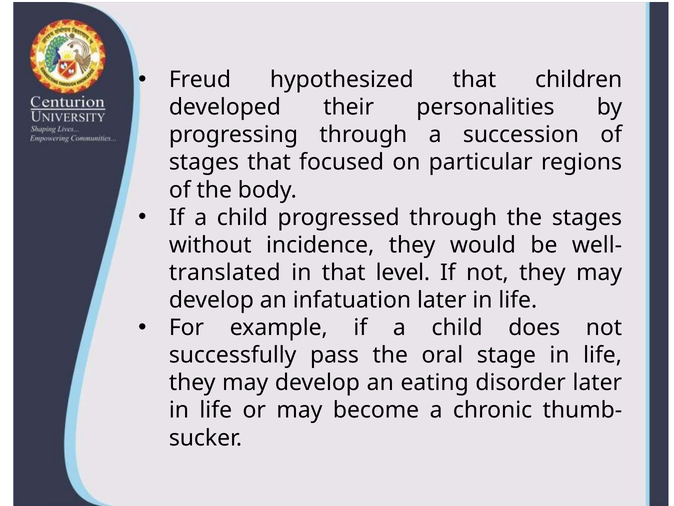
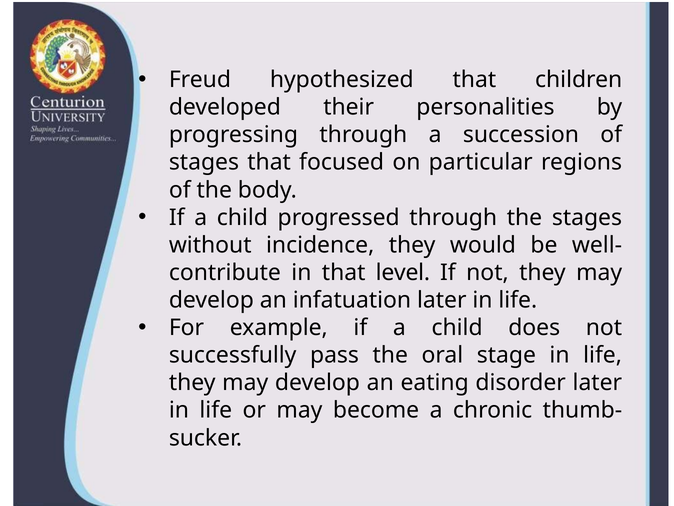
translated: translated -> contribute (225, 272)
